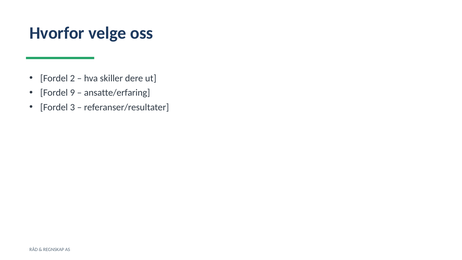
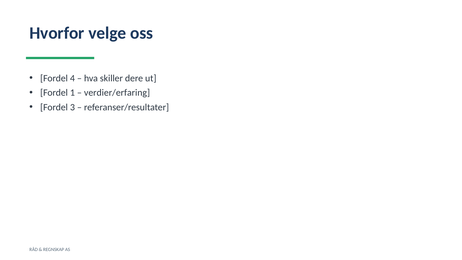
2: 2 -> 4 (72, 78)
9: 9 -> 1 (72, 93)
ansatte/erfaring: ansatte/erfaring -> verdier/erfaring (117, 93)
